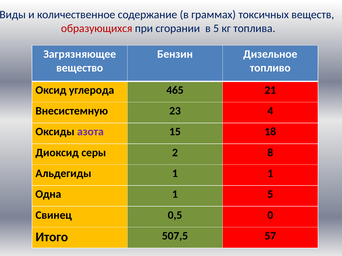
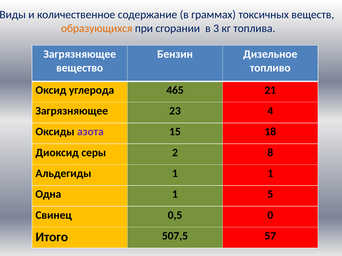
образующихся colour: red -> orange (97, 28)
в 5: 5 -> 3 (216, 28)
Внесистемную: Внесистемную -> Загрязняющее (72, 111)
